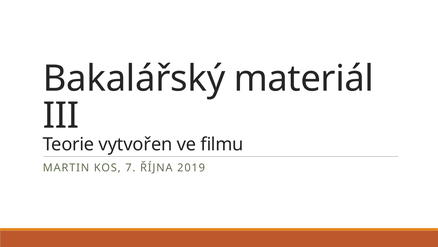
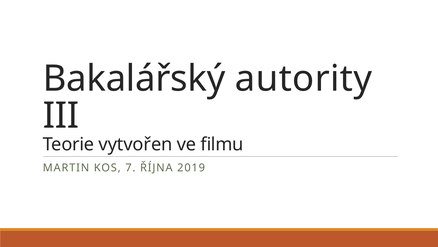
materiál: materiál -> autority (303, 78)
